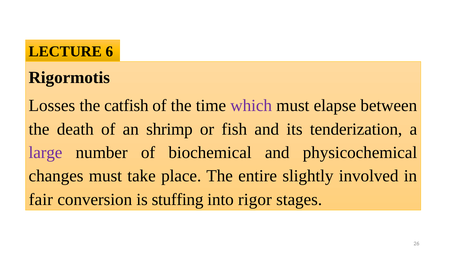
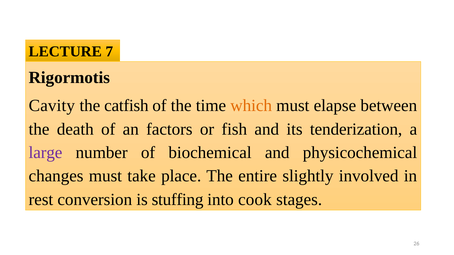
6: 6 -> 7 (109, 51)
Losses: Losses -> Cavity (52, 106)
which colour: purple -> orange (251, 106)
shrimp: shrimp -> factors (169, 129)
fair: fair -> rest (41, 200)
rigor: rigor -> cook (255, 200)
